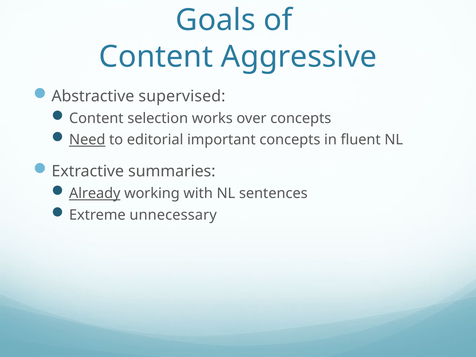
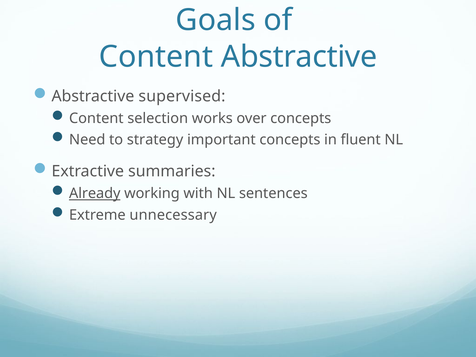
Content Aggressive: Aggressive -> Abstractive (299, 57)
Need underline: present -> none (87, 140)
editorial: editorial -> strategy (155, 140)
